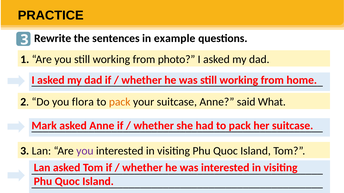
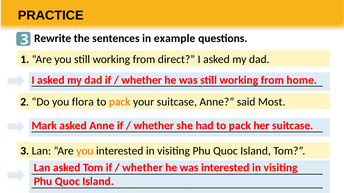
photo: photo -> direct (176, 59)
What: What -> Most (272, 102)
you colour: purple -> orange (85, 151)
